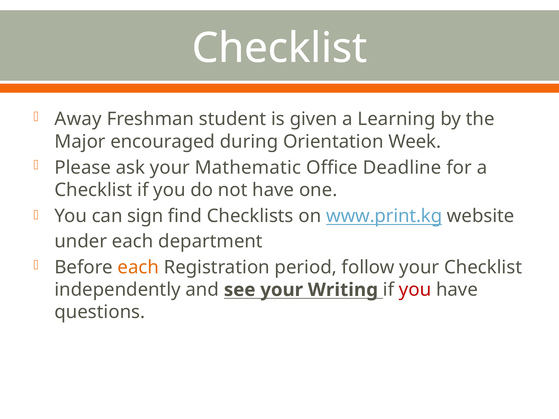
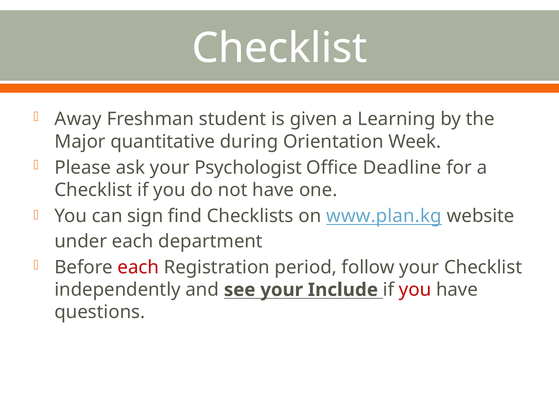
encouraged: encouraged -> quantitative (163, 142)
Mathematic: Mathematic -> Psychologist (248, 168)
www.print.kg: www.print.kg -> www.plan.kg (384, 216)
each colour: orange -> red (138, 268)
Writing: Writing -> Include (343, 290)
